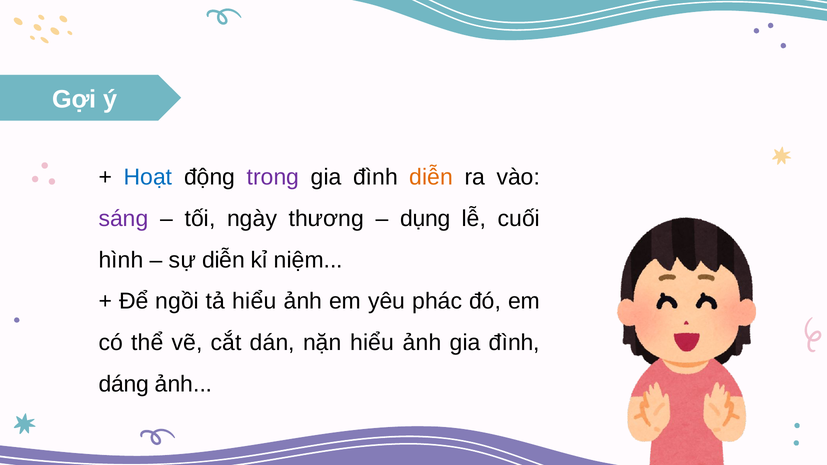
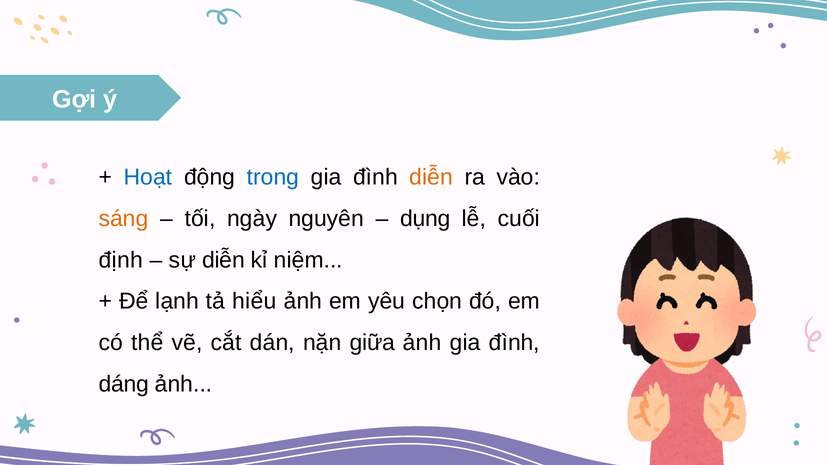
trong colour: purple -> blue (273, 177)
sáng colour: purple -> orange (124, 219)
thương: thương -> nguyên (326, 219)
hình: hình -> định (121, 260)
ngồi: ngồi -> lạnh (177, 302)
phác: phác -> chọn (437, 302)
nặn hiểu: hiểu -> giữa (372, 343)
